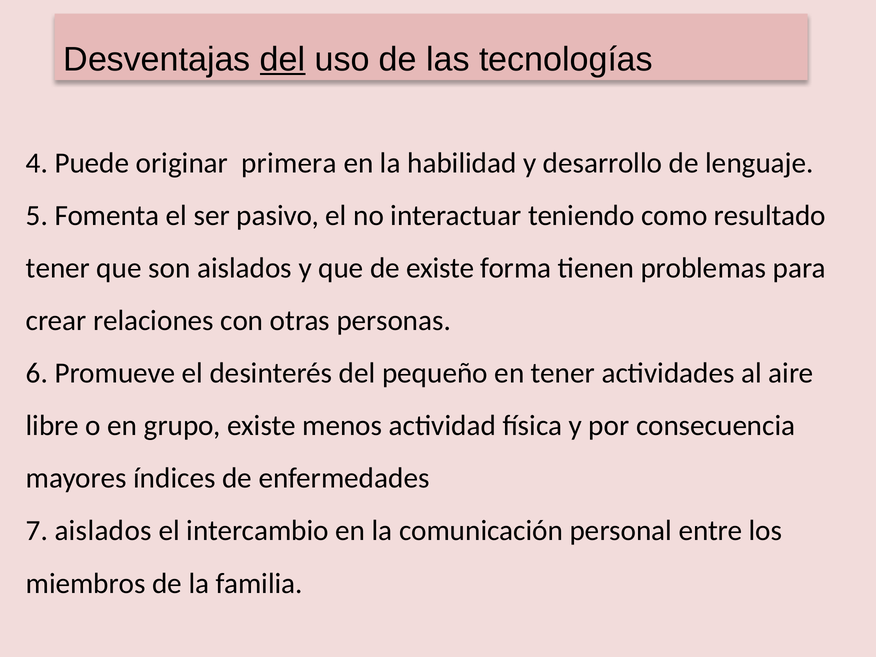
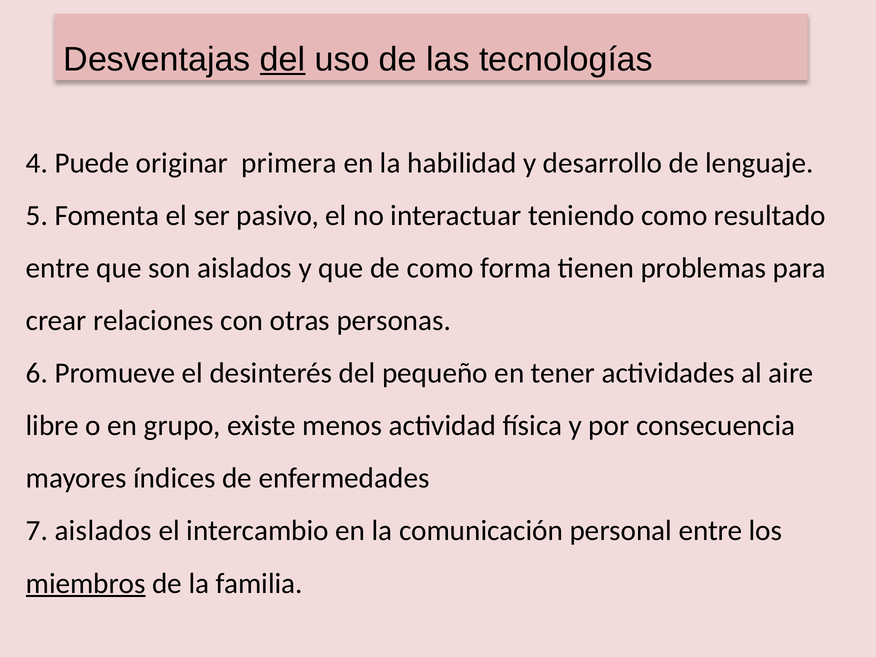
tener: tener -> entre (58, 268)
de existe: existe -> como (440, 268)
miembros underline: none -> present (86, 583)
